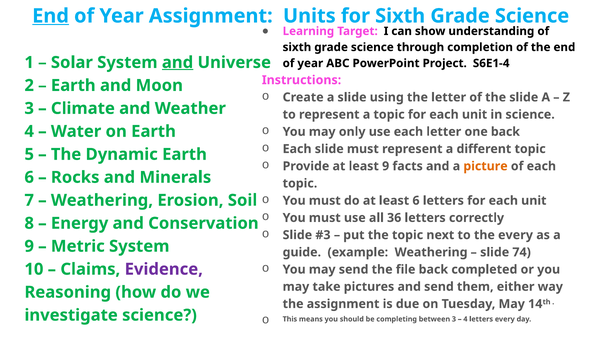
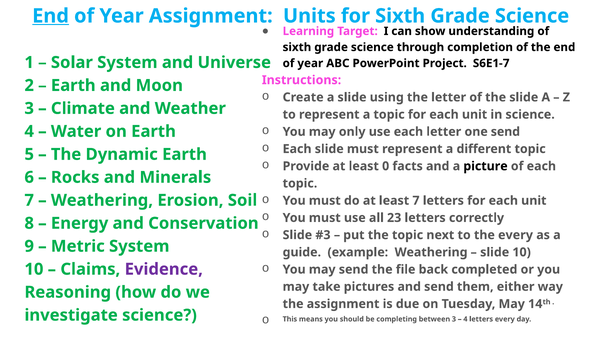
and underline: present -> none (178, 62)
S6E1-4: S6E1-4 -> S6E1-7 (491, 63)
one back: back -> send (505, 131)
least 9: 9 -> 0 (386, 166)
picture colour: orange -> black (485, 166)
least 6: 6 -> 7 (416, 200)
36: 36 -> 23 (394, 217)
slide 74: 74 -> 10 (522, 252)
